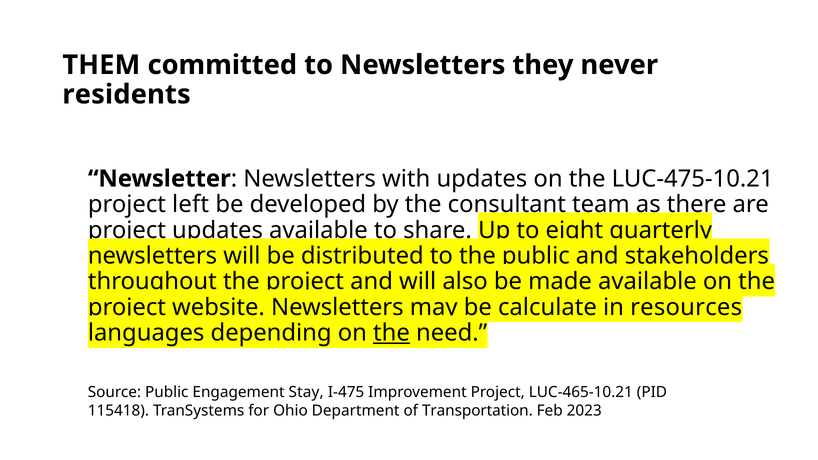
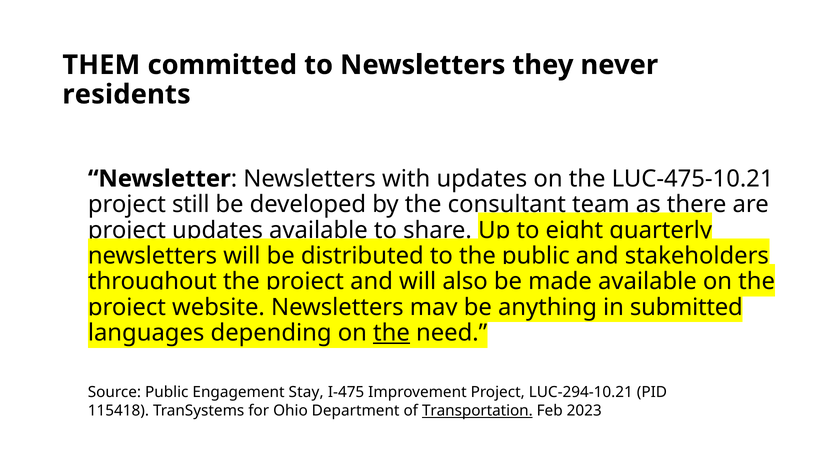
left: left -> still (191, 205)
calculate: calculate -> anything (547, 307)
resources: resources -> submitted (686, 307)
LUC-465-10.21: LUC-465-10.21 -> LUC-294-10.21 (581, 393)
Transportation underline: none -> present (477, 411)
